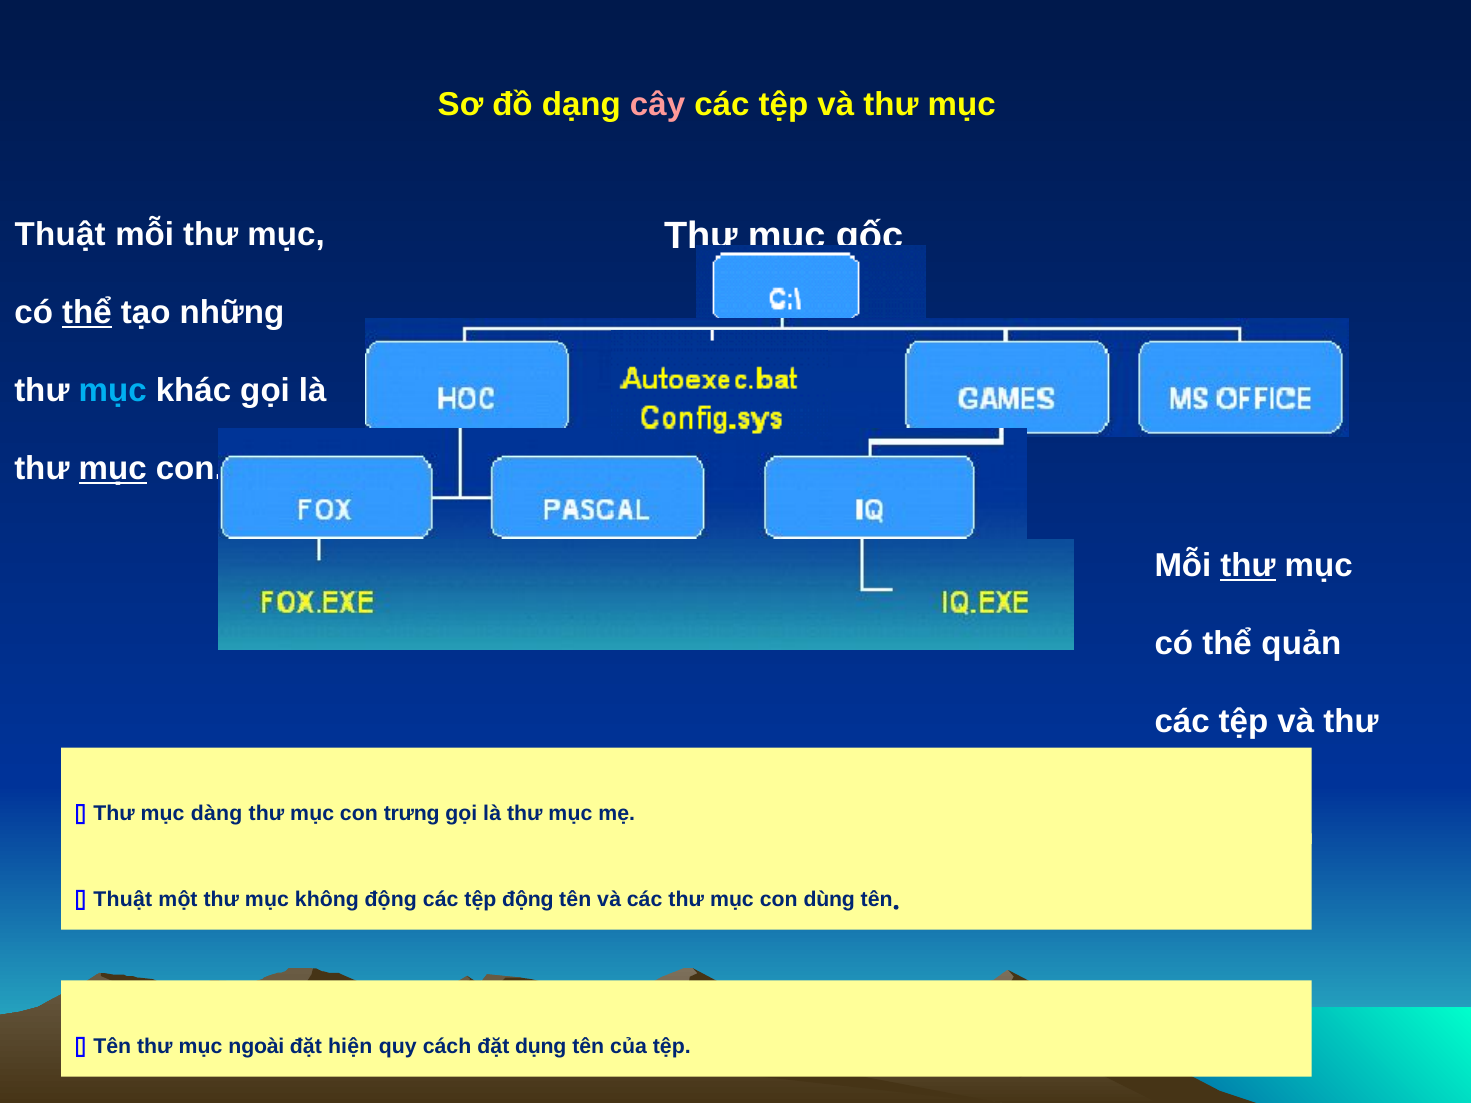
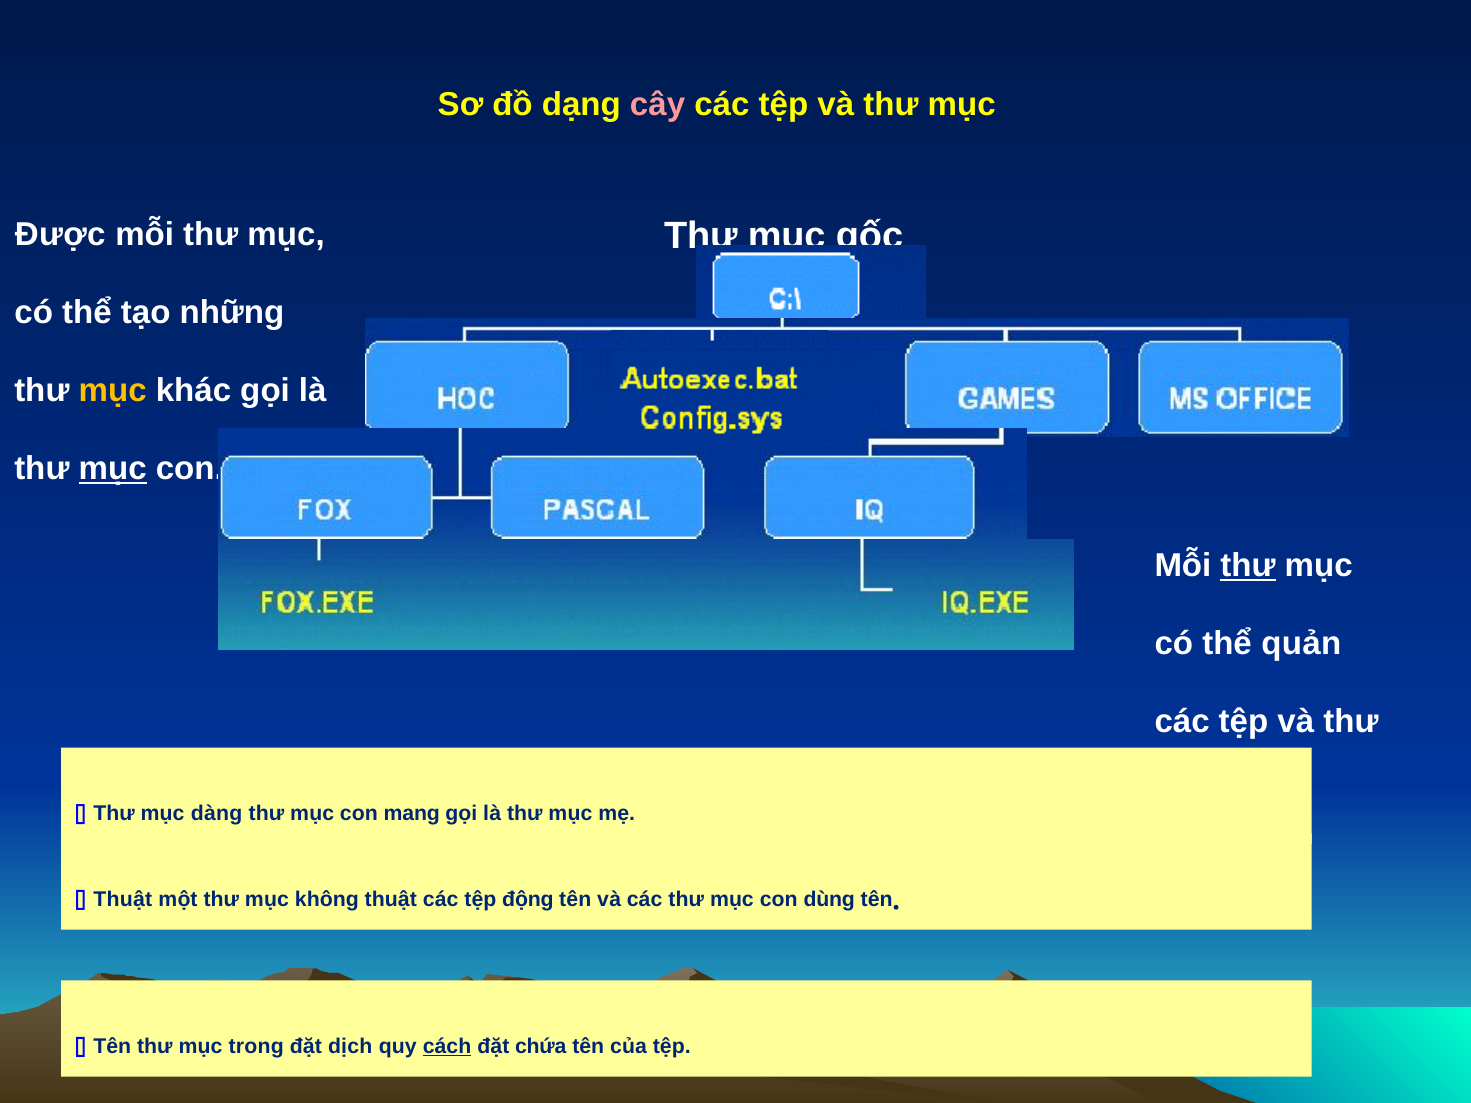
Thuật: Thuật -> Được (60, 235)
thể underline: present -> none (87, 313)
mục colour: light blue -> yellow (113, 391)
trưng: trưng -> mang (412, 814)
không động: động -> thuật (391, 899)
ngoài: ngoài -> trong (256, 1047)
hiện: hiện -> dịch (350, 1047)
cách underline: none -> present (447, 1047)
dụng: dụng -> chứa (541, 1047)
